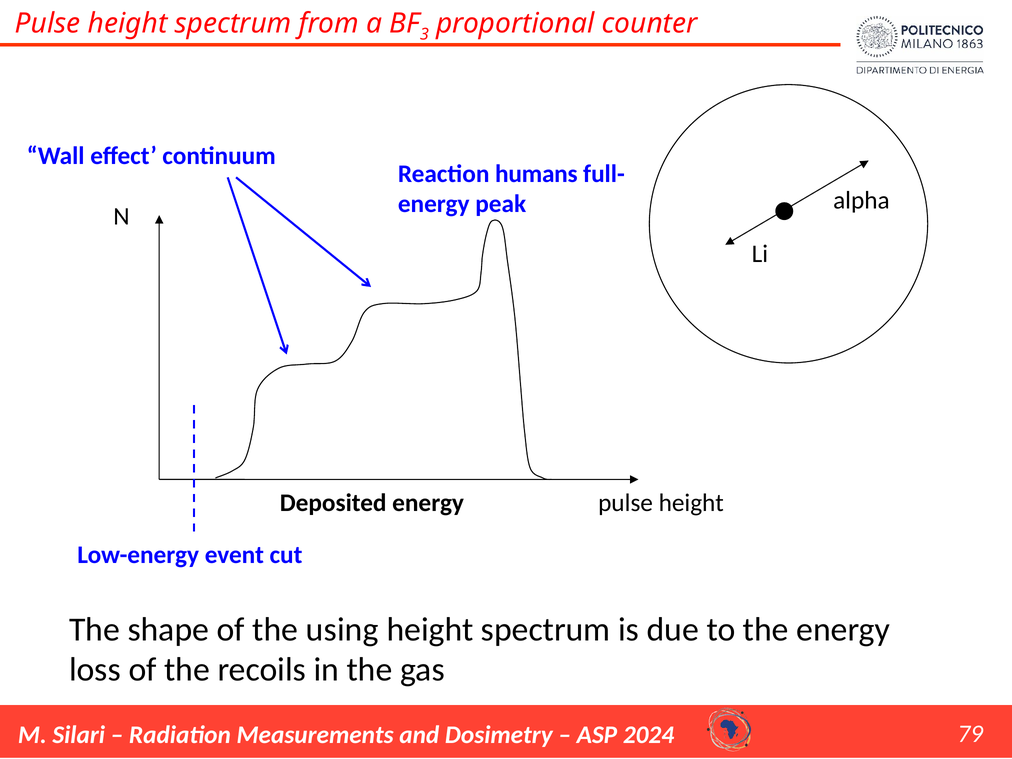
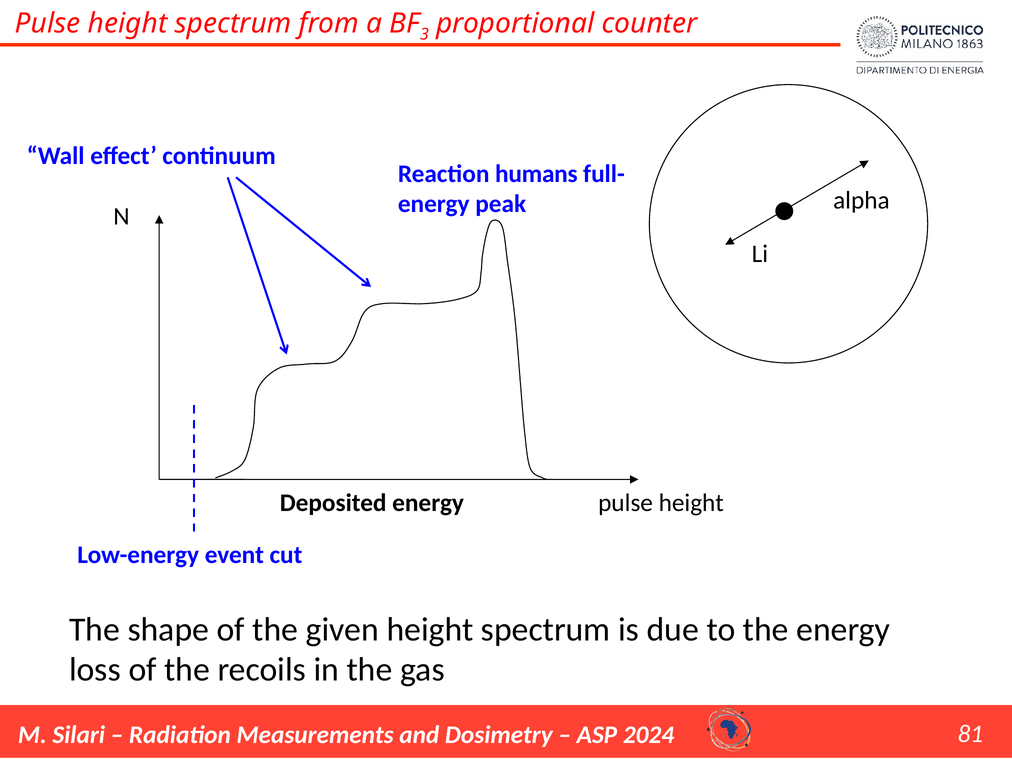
using: using -> given (342, 629)
79: 79 -> 81 (970, 734)
